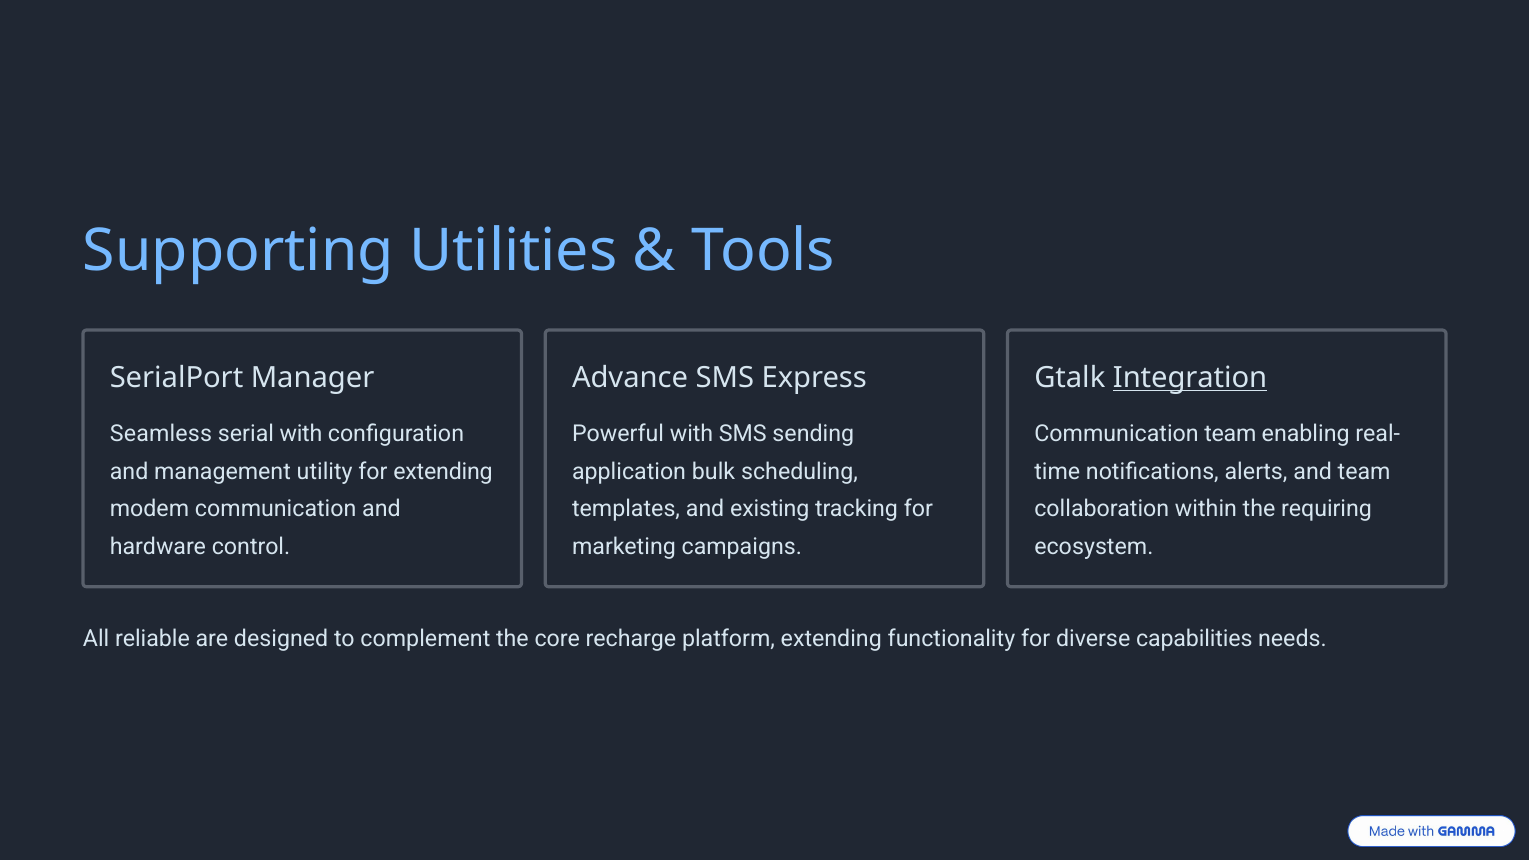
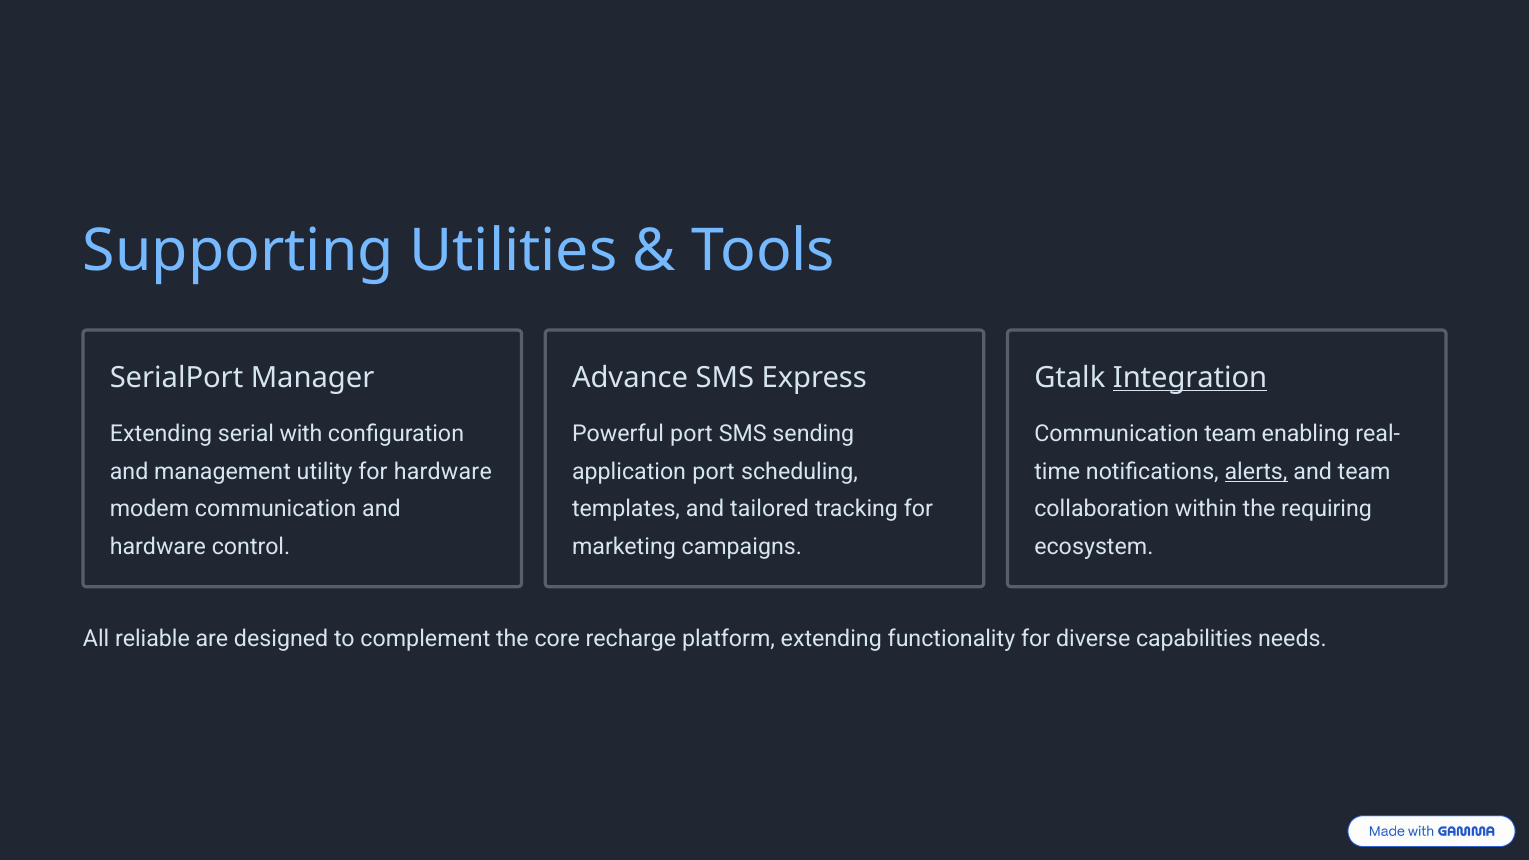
Seamless: Seamless -> Extending (161, 434)
Powerful with: with -> port (691, 434)
for extending: extending -> hardware (443, 472)
application bulk: bulk -> port (713, 472)
alerts underline: none -> present (1256, 472)
existing: existing -> tailored (770, 509)
